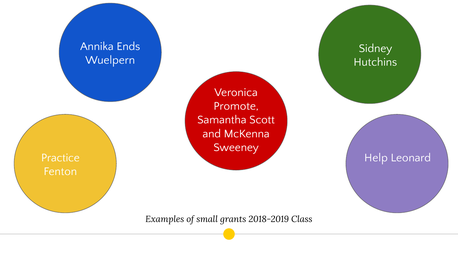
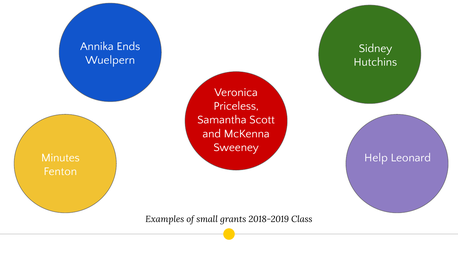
Promote: Promote -> Priceless (236, 106)
Practice: Practice -> Minutes (60, 157)
